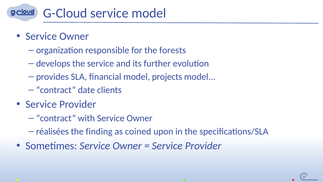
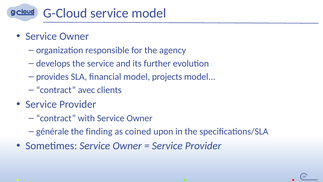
forests: forests -> agency (173, 50)
date: date -> avec (86, 90)
réalisées: réalisées -> générale (52, 131)
